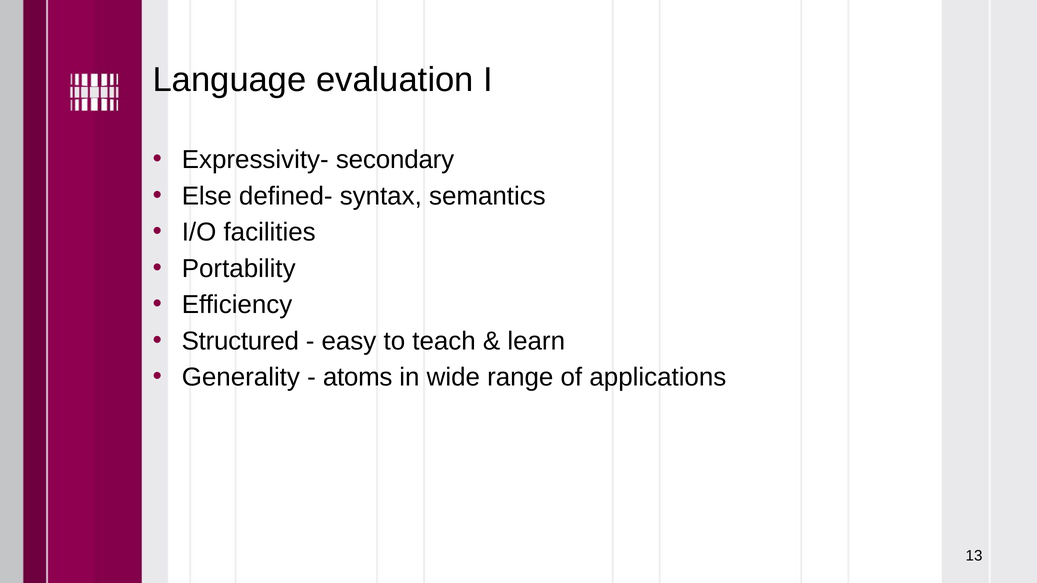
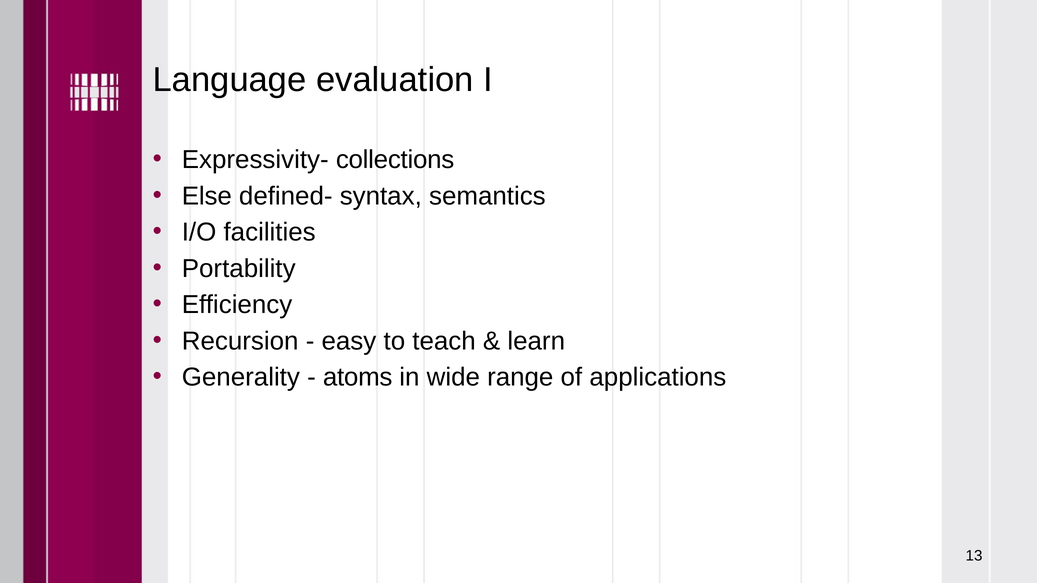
secondary: secondary -> collections (395, 160)
Structured: Structured -> Recursion (240, 341)
